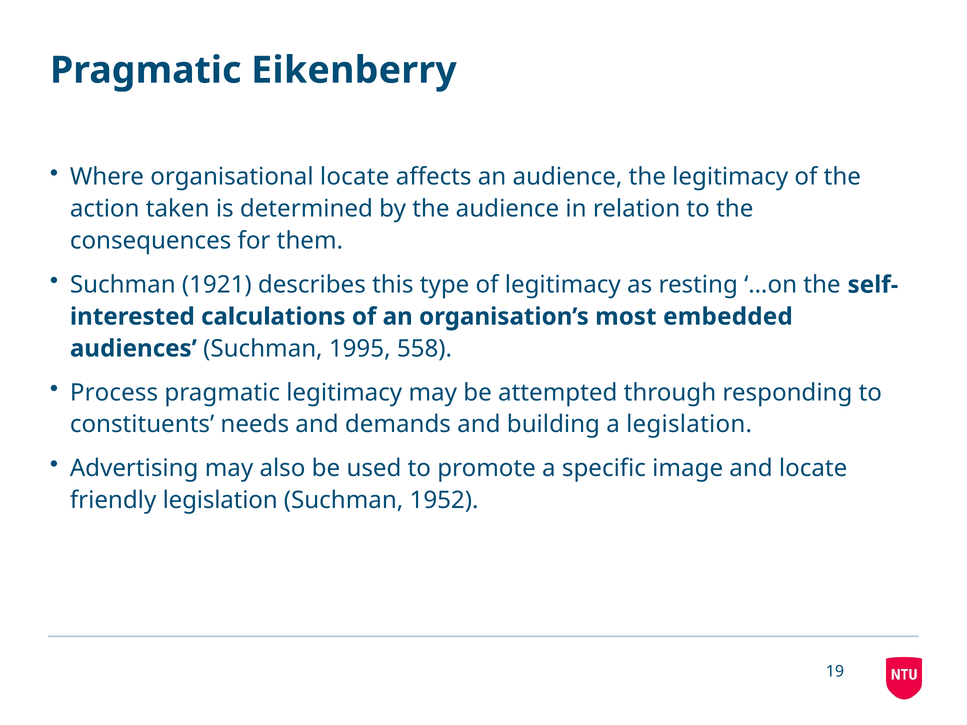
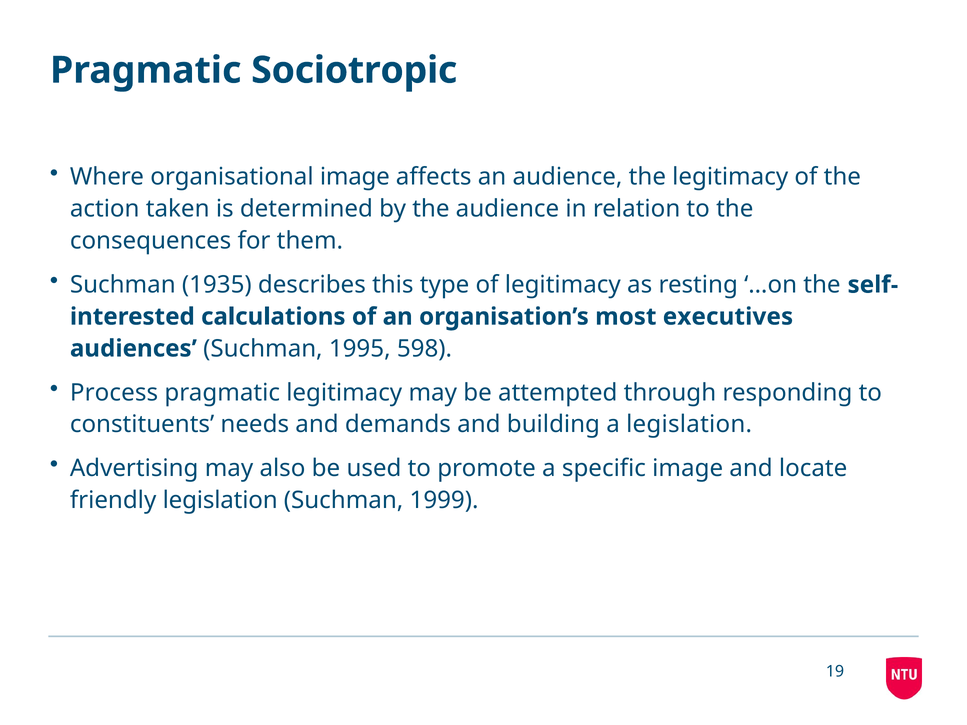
Eikenberry: Eikenberry -> Sociotropic (354, 70)
organisational locate: locate -> image (355, 177)
1921: 1921 -> 1935 (217, 285)
embedded: embedded -> executives (728, 317)
558: 558 -> 598 (424, 349)
1952: 1952 -> 1999 (444, 500)
